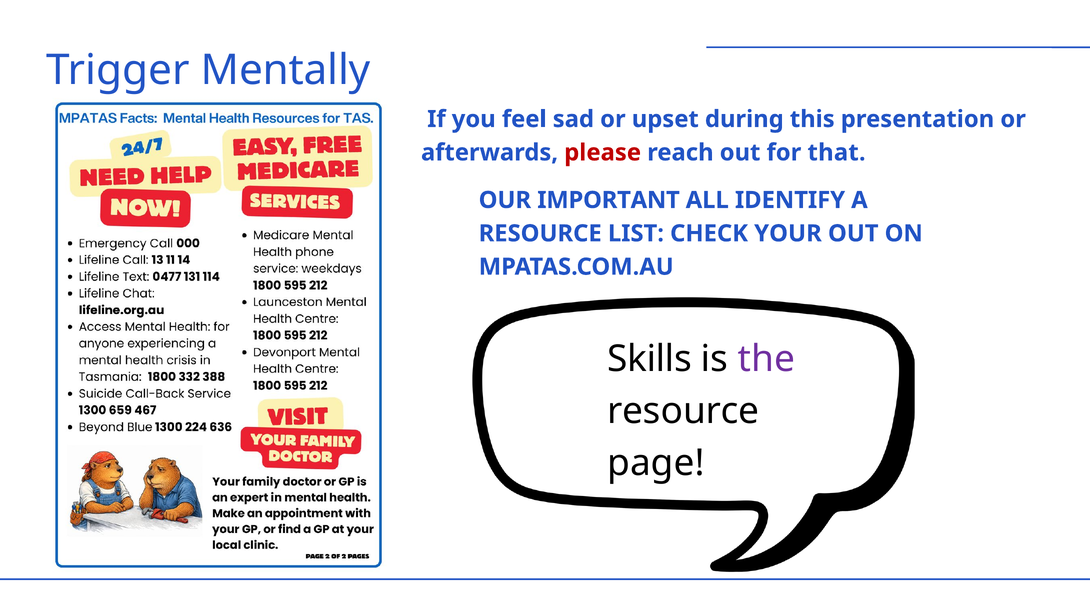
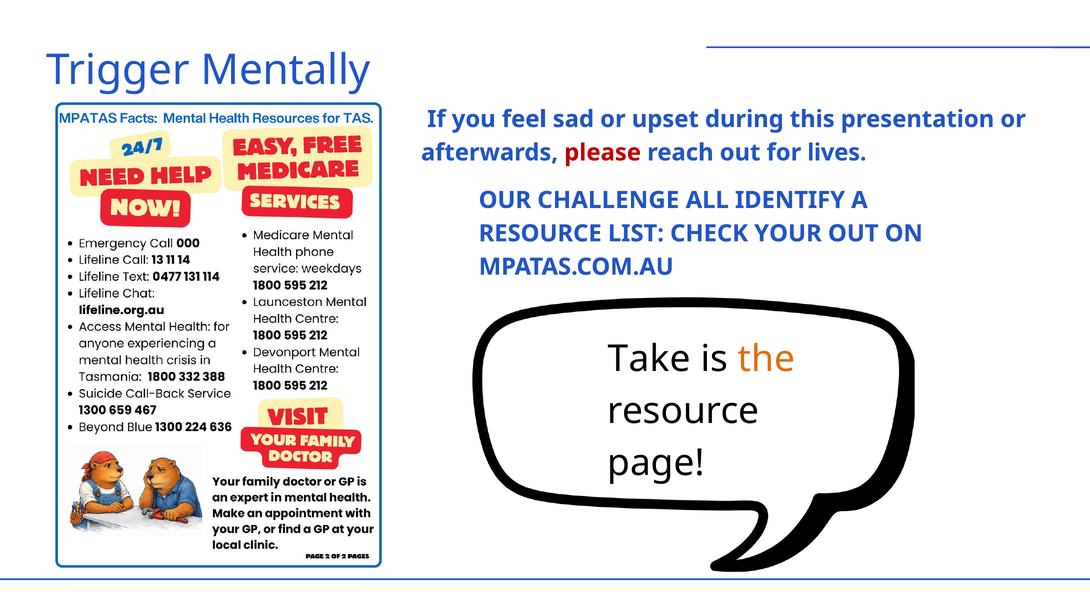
that: that -> lives (837, 153)
IMPORTANT: IMPORTANT -> CHALLENGE (608, 200)
Skills: Skills -> Take (649, 359)
the colour: purple -> orange (766, 359)
